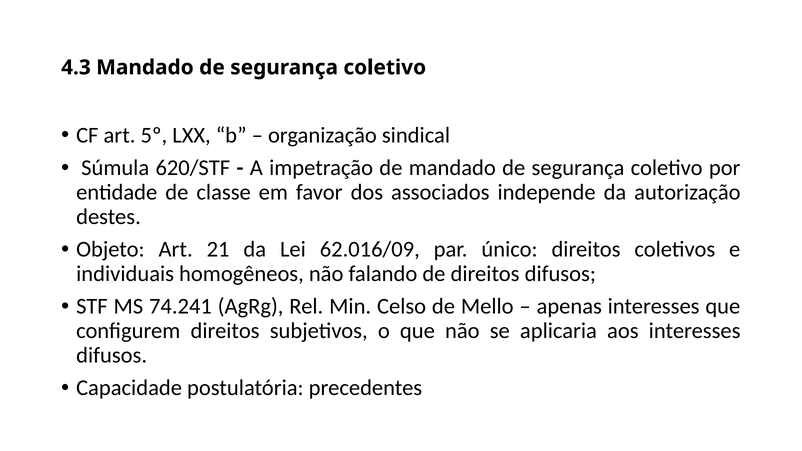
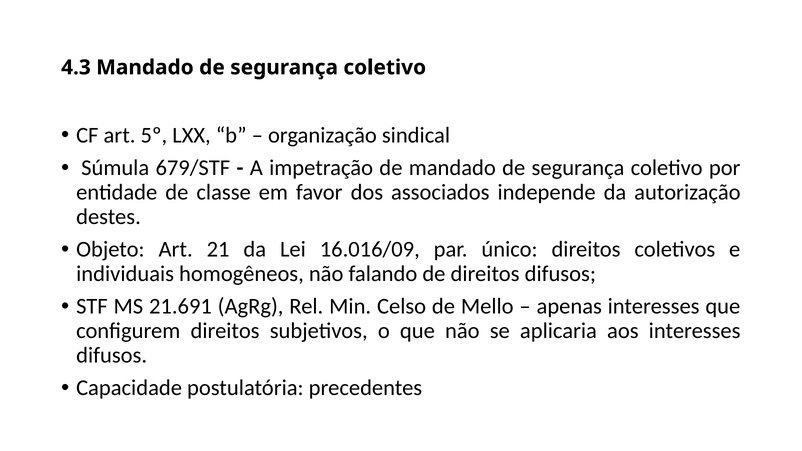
620/STF: 620/STF -> 679/STF (193, 168)
62.016/09: 62.016/09 -> 16.016/09 (370, 249)
74.241: 74.241 -> 21.691 (180, 307)
